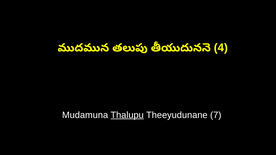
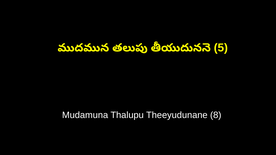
4: 4 -> 5 (221, 48)
Thalupu underline: present -> none (127, 115)
7: 7 -> 8 (216, 115)
